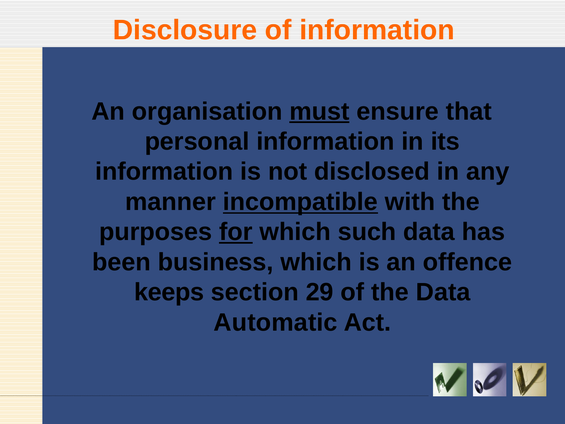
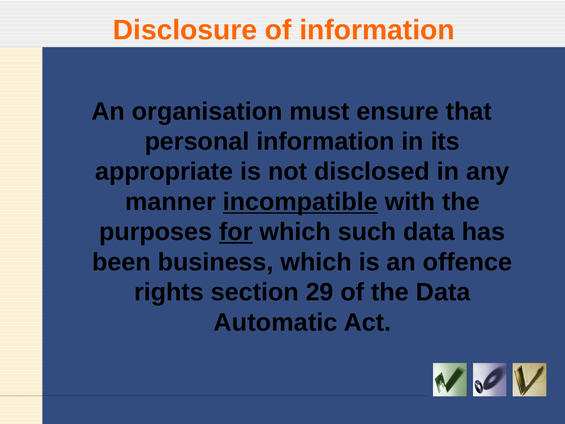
must underline: present -> none (319, 111)
information: information -> appropriate (164, 172)
keeps: keeps -> rights (169, 292)
